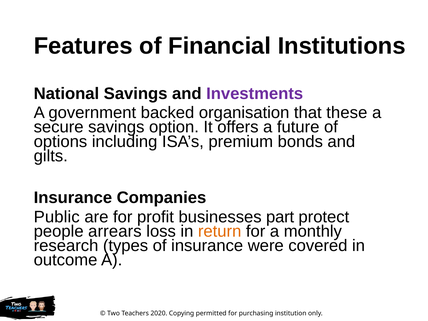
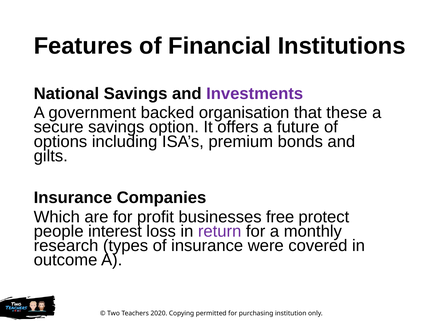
Public: Public -> Which (57, 217)
part: part -> free (280, 217)
arrears: arrears -> interest (115, 231)
return colour: orange -> purple (220, 231)
